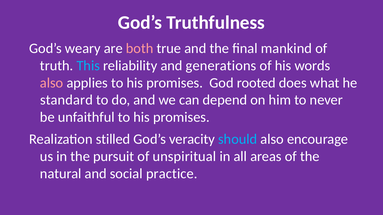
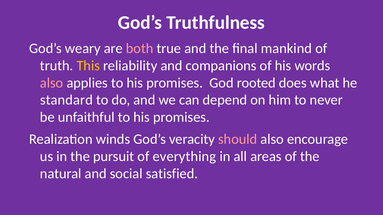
This colour: light blue -> yellow (88, 66)
generations: generations -> companions (221, 66)
stilled: stilled -> winds (113, 139)
should colour: light blue -> pink (238, 139)
unspiritual: unspiritual -> everything (184, 157)
practice: practice -> satisfied (172, 174)
